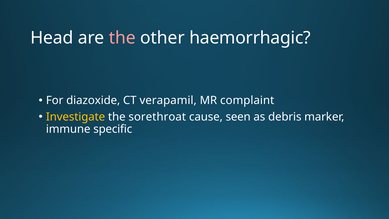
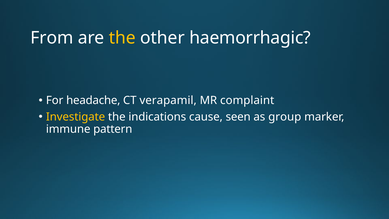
Head: Head -> From (52, 38)
the colour: pink -> yellow (122, 38)
diazoxide: diazoxide -> headache (93, 100)
sorethroat: sorethroat -> indications (157, 117)
debris: debris -> group (285, 117)
specific: specific -> pattern (113, 129)
